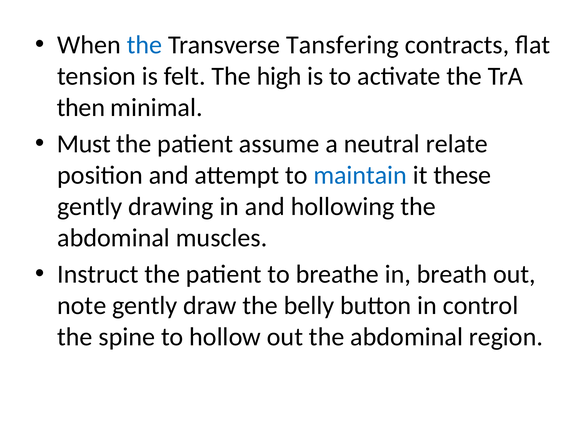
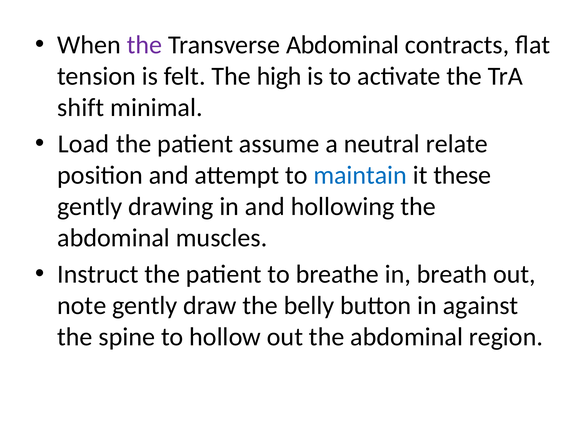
the colour: blue -> purple (144, 45)
Transverse Tansfering: Tansfering -> Abdominal (343, 45)
then: then -> shift (81, 107)
Must: Must -> Load (84, 144)
control: control -> against (481, 306)
